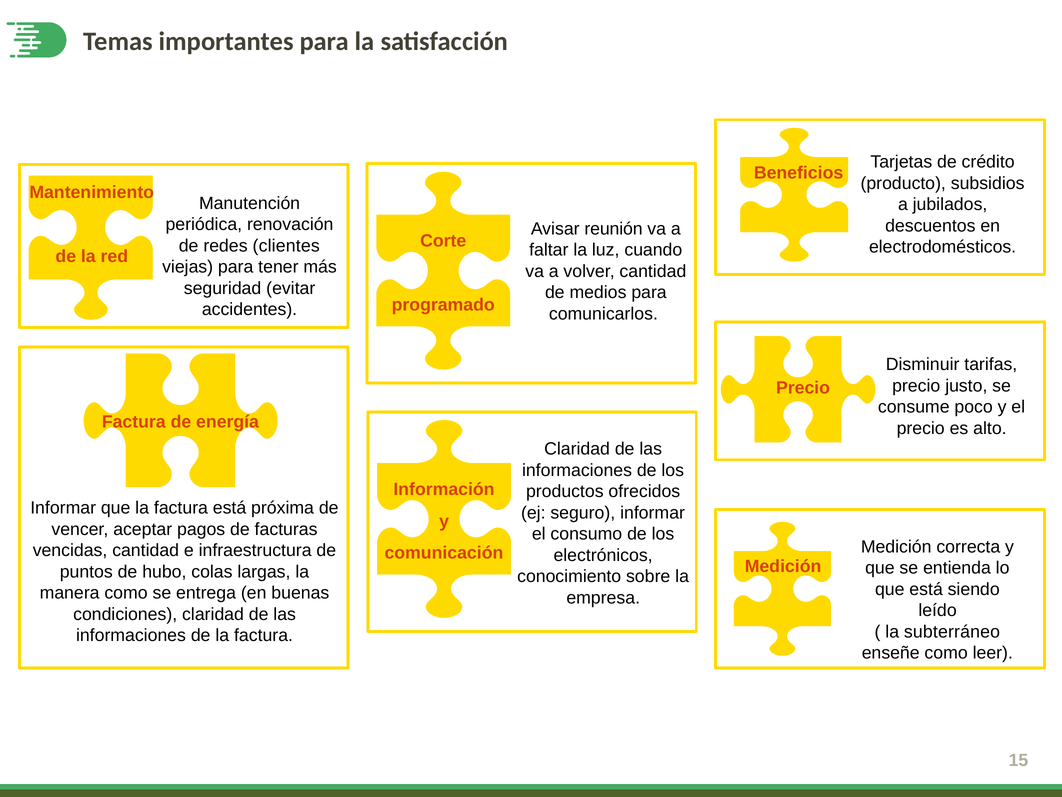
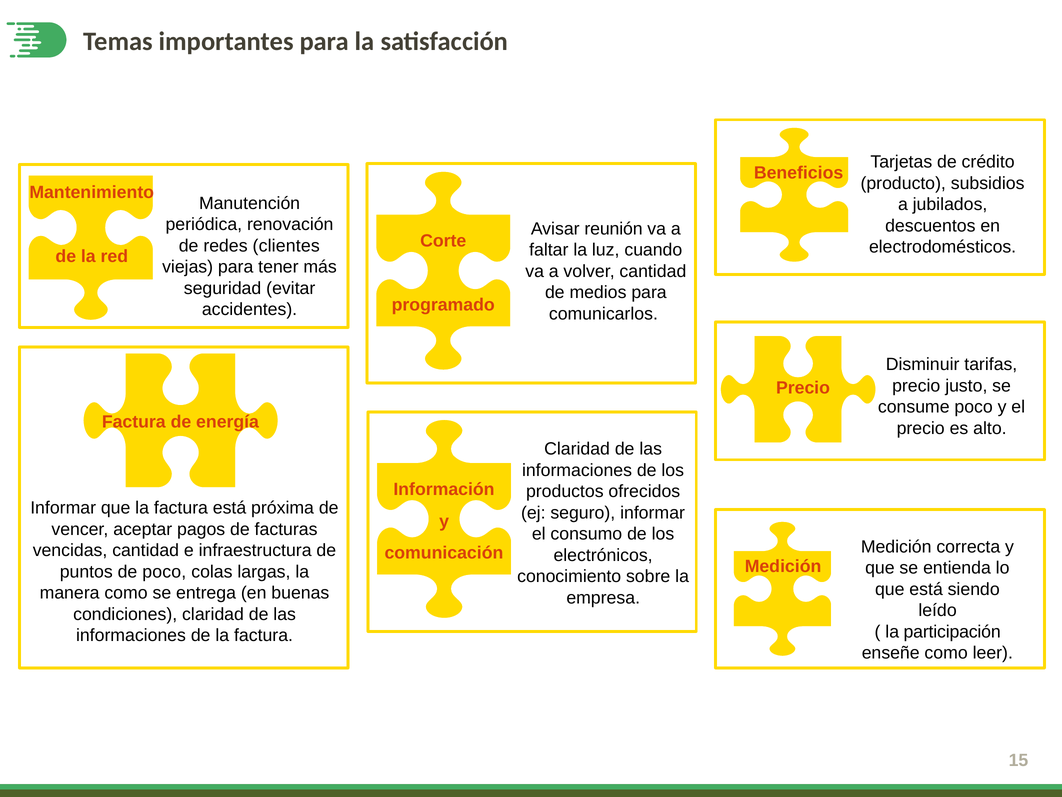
de hubo: hubo -> poco (164, 571)
subterráneo: subterráneo -> participación (952, 631)
